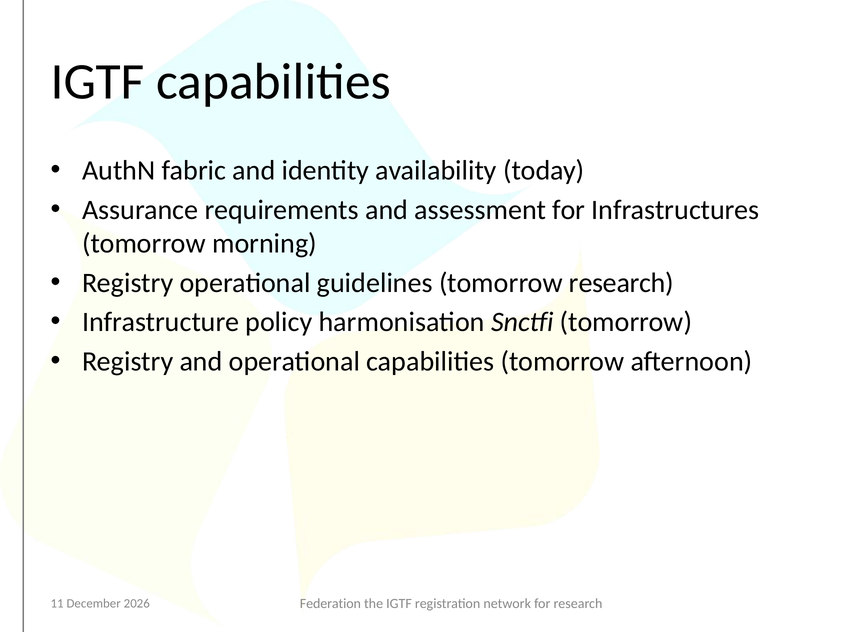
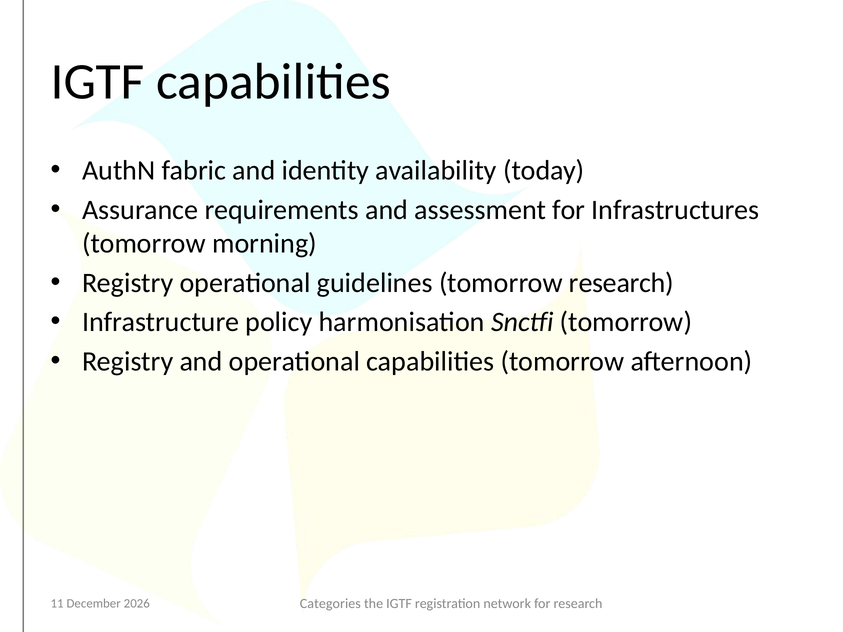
Federation: Federation -> Categories (330, 604)
